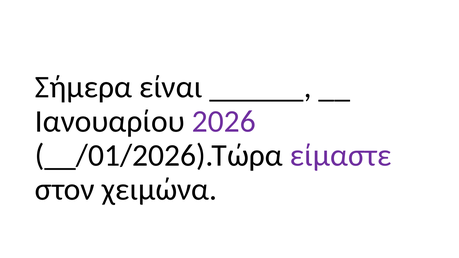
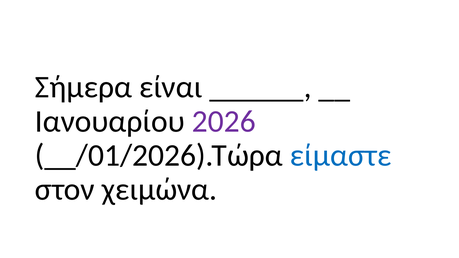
είμαστε colour: purple -> blue (341, 155)
